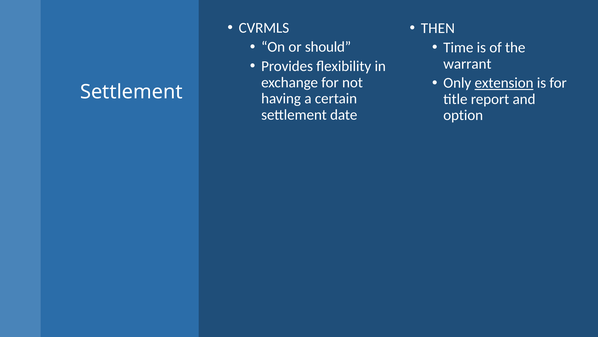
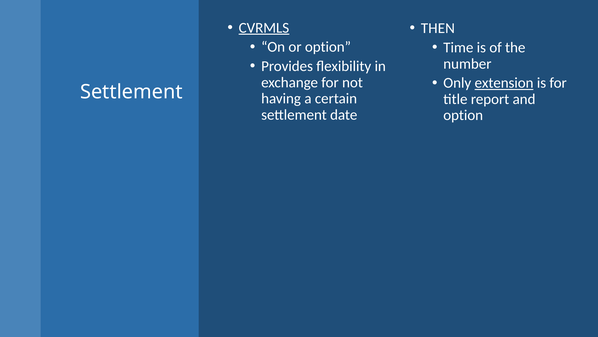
CVRMLS underline: none -> present (264, 28)
or should: should -> option (328, 47)
warrant: warrant -> number (467, 64)
